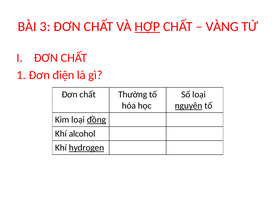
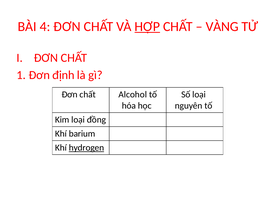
3: 3 -> 4 (45, 27)
điện: điện -> định (63, 75)
Thường: Thường -> Alcohol (133, 94)
nguyên underline: present -> none (189, 106)
đồng underline: present -> none (96, 120)
alcohol: alcohol -> barium (82, 134)
